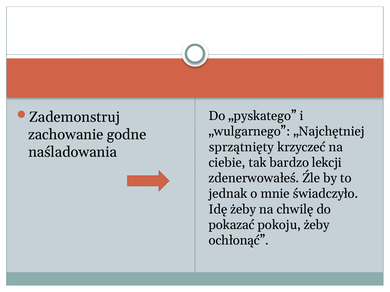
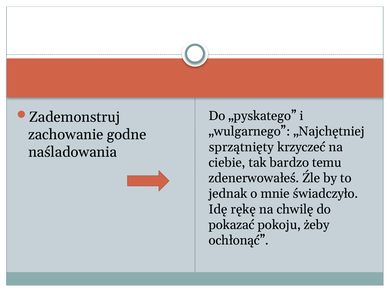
lekcji: lekcji -> temu (327, 163)
Idę żeby: żeby -> rękę (243, 210)
